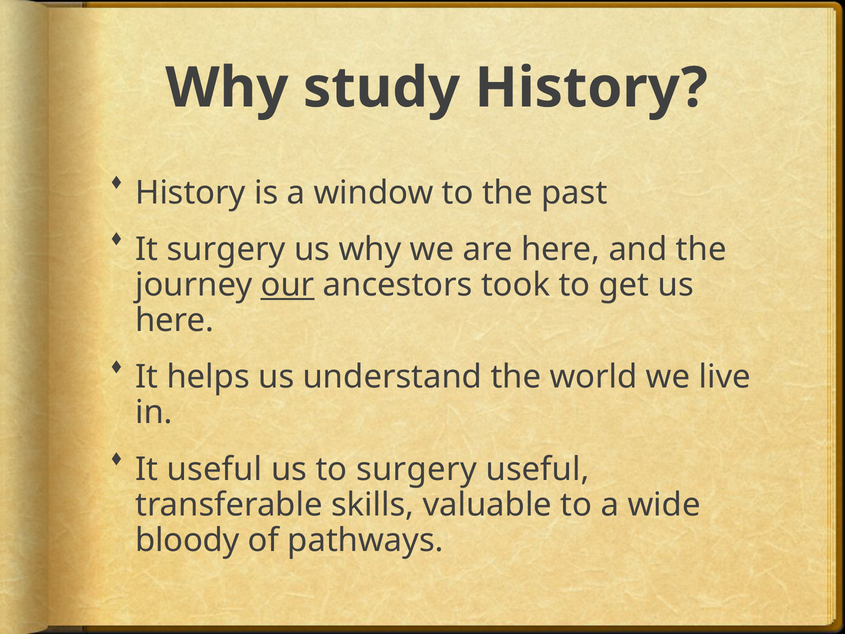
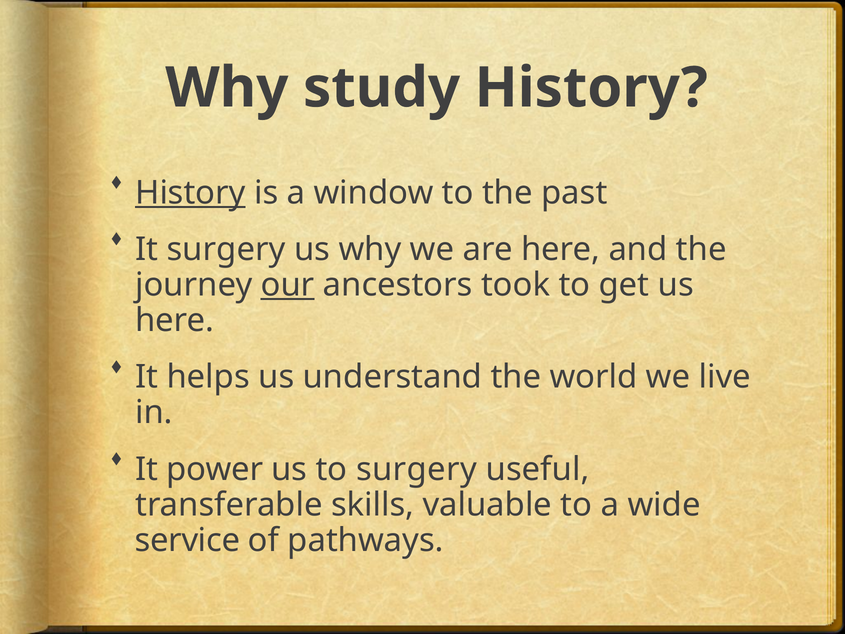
History underline: none -> present (190, 193)
It useful: useful -> power (215, 469)
bloody: bloody -> service (187, 540)
